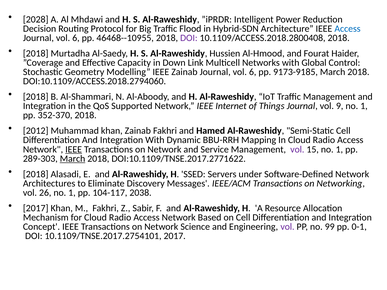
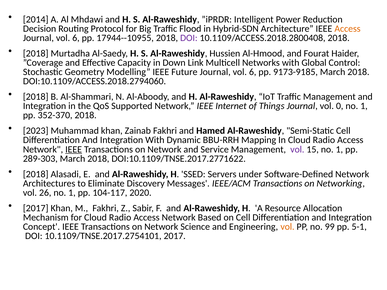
2028: 2028 -> 2014 (36, 19)
Access colour: blue -> orange (348, 29)
46468--10955: 46468--10955 -> 17944--10955 (125, 38)
IEEE Zainab: Zainab -> Future (184, 72)
9: 9 -> 0 (340, 106)
2012: 2012 -> 2023 (36, 131)
March underline: present -> none (73, 159)
2038: 2038 -> 2020 (141, 193)
vol colour: purple -> orange (287, 227)
0-1: 0-1 -> 5-1 (359, 227)
